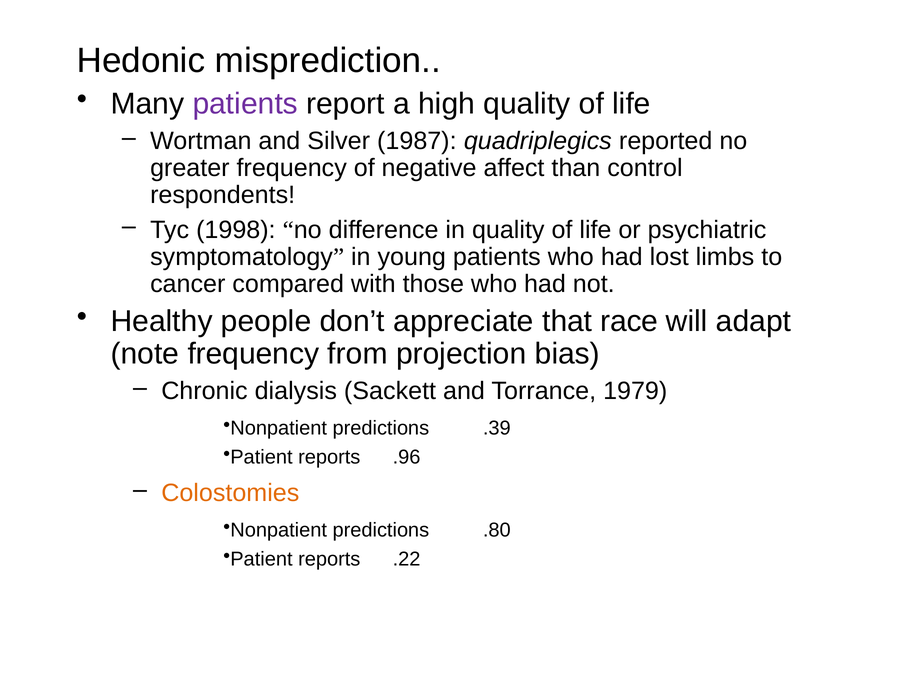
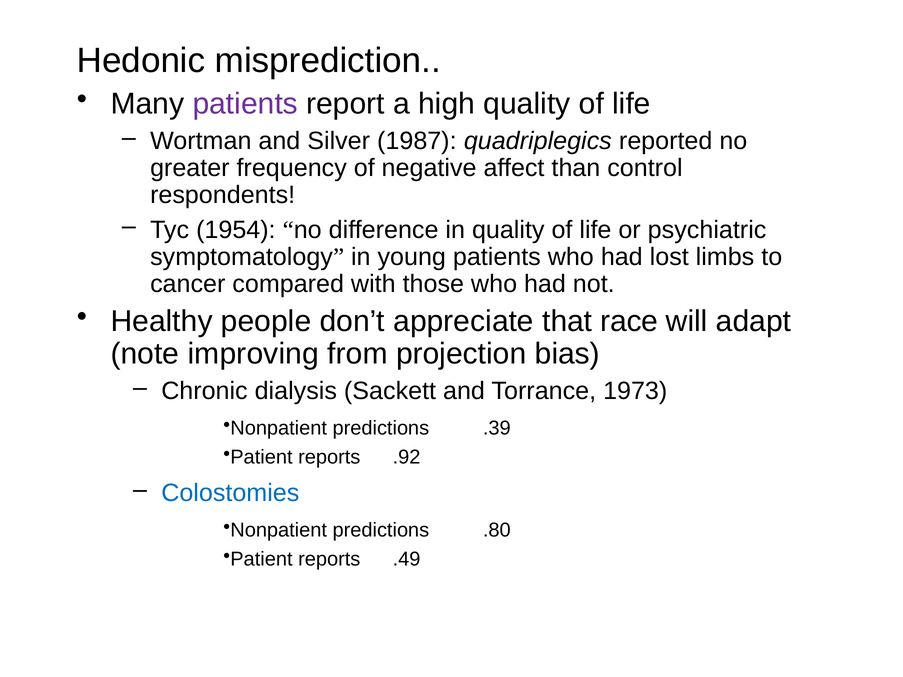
1998: 1998 -> 1954 (236, 230)
note frequency: frequency -> improving (253, 354)
1979: 1979 -> 1973 (635, 391)
.96: .96 -> .92 (407, 457)
Colostomies colour: orange -> blue (230, 493)
.22: .22 -> .49 (407, 559)
